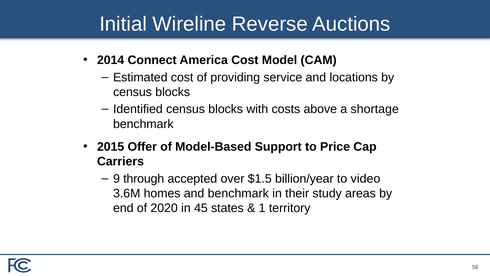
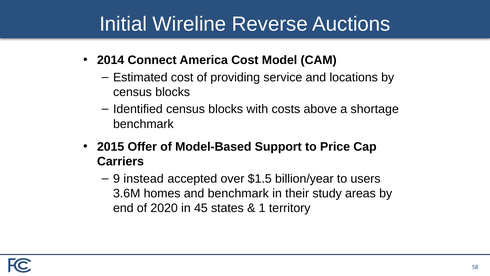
through: through -> instead (144, 179)
video: video -> users (366, 179)
